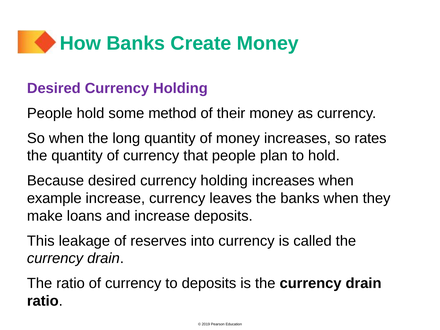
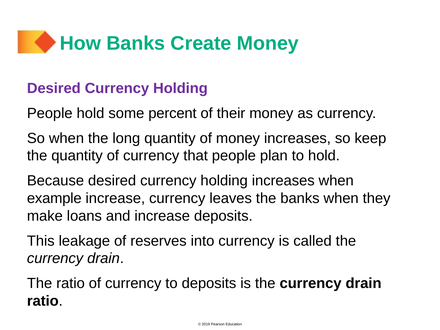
method: method -> percent (172, 113)
rates: rates -> keep (370, 138)
